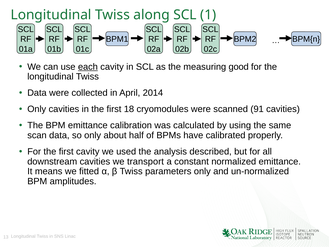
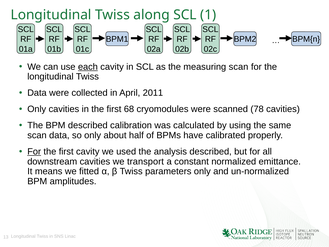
measuring good: good -> scan (239, 67)
2014: 2014 -> 2011 (153, 93)
18: 18 -> 68 (129, 109)
91: 91 -> 78 (257, 109)
BPM emittance: emittance -> described (88, 125)
For underline: none -> present (34, 151)
